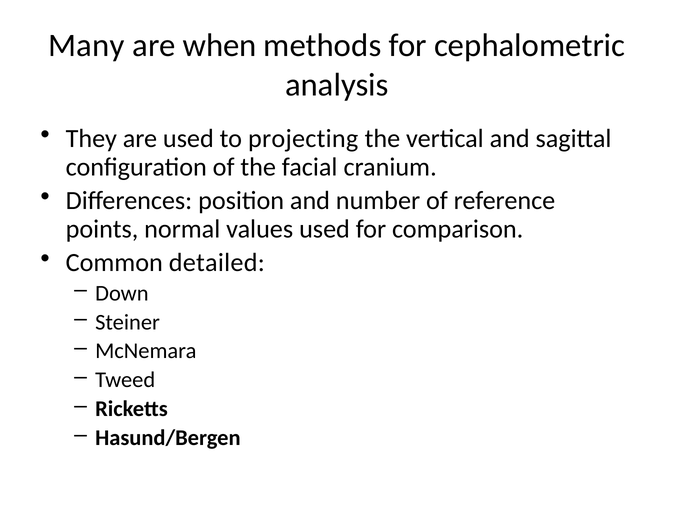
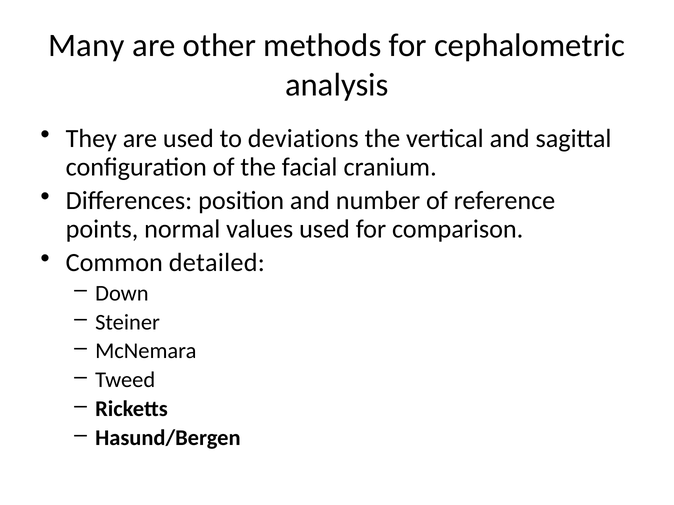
when: when -> other (219, 46)
projecting: projecting -> deviations (303, 139)
